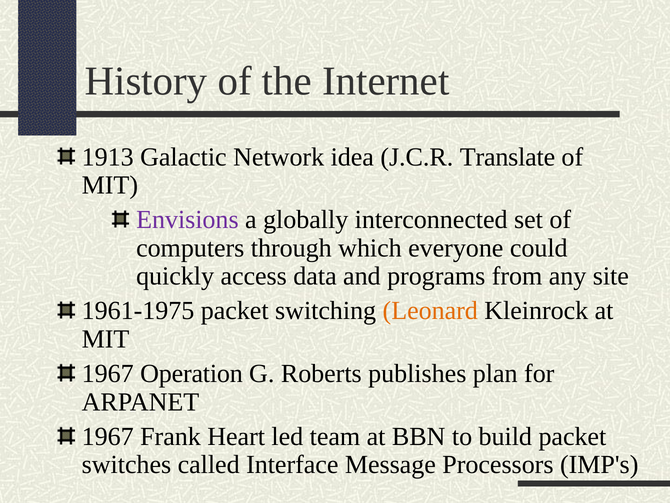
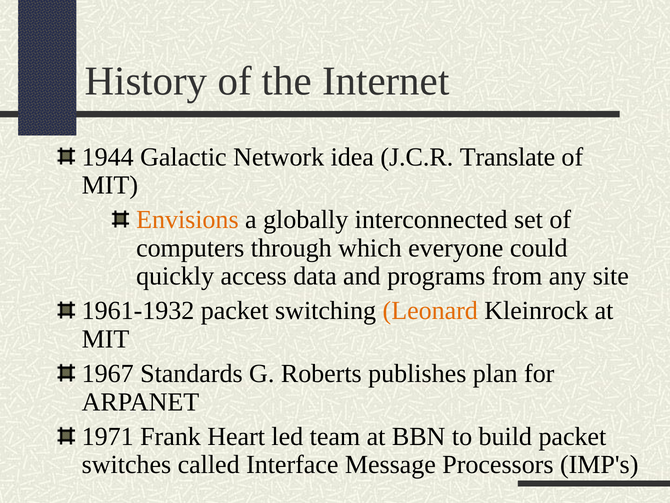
1913: 1913 -> 1944 (108, 157)
Envisions colour: purple -> orange (187, 220)
1961-1975: 1961-1975 -> 1961-1932 (138, 311)
Operation: Operation -> Standards (191, 373)
1967: 1967 -> 1971 (108, 436)
